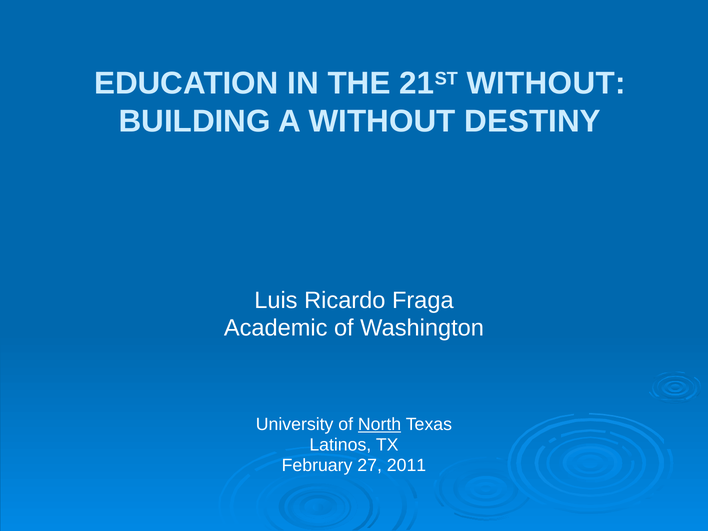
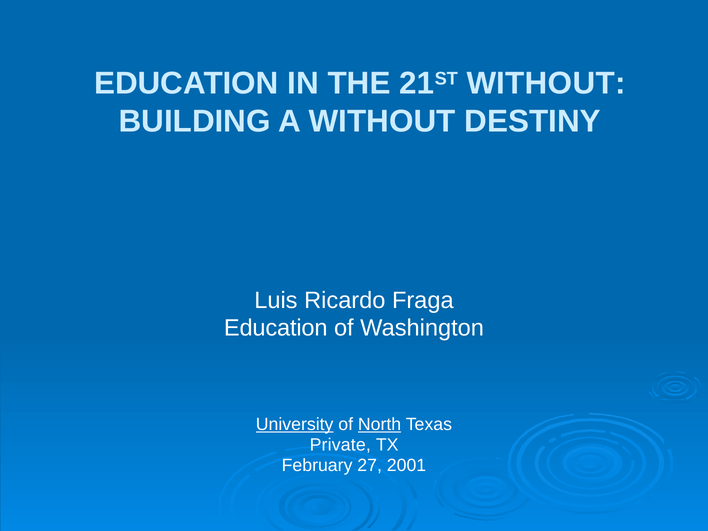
Academic: Academic -> Education (276, 328)
University underline: none -> present (295, 425)
Latinos: Latinos -> Private (340, 445)
2011: 2011 -> 2001 (407, 466)
